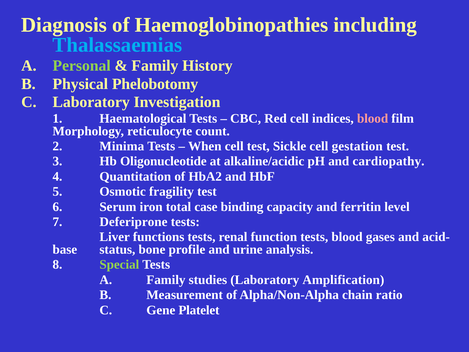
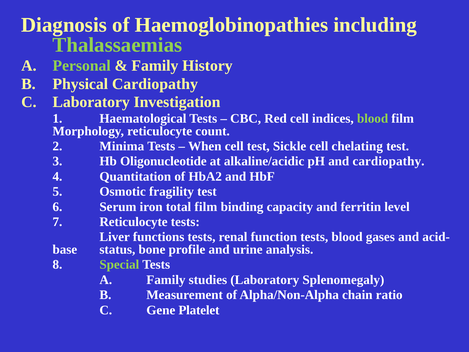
Thalassaemias colour: light blue -> light green (117, 45)
Physical Phelobotomy: Phelobotomy -> Cardiopathy (155, 84)
blood colour: pink -> light green (373, 118)
gestation: gestation -> chelating (357, 146)
total case: case -> film (206, 207)
7 Deferiprone: Deferiprone -> Reticulocyte (134, 222)
Amplification: Amplification -> Splenomegaly (343, 280)
